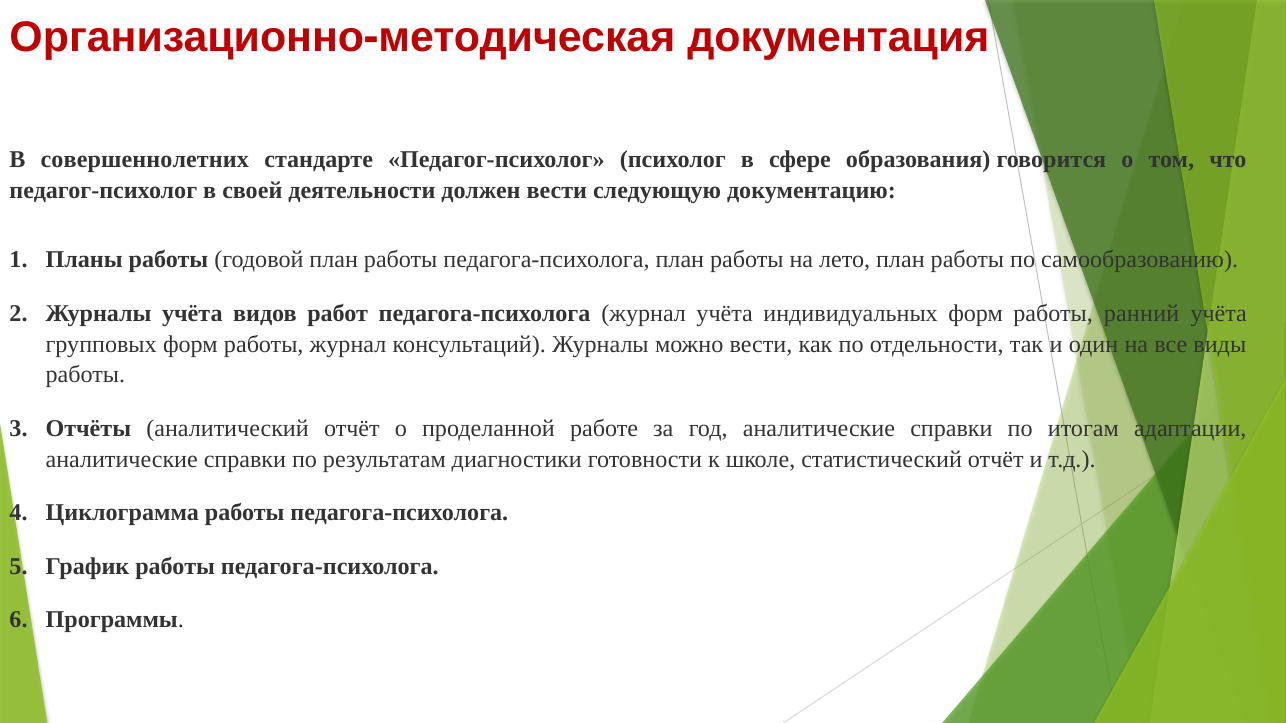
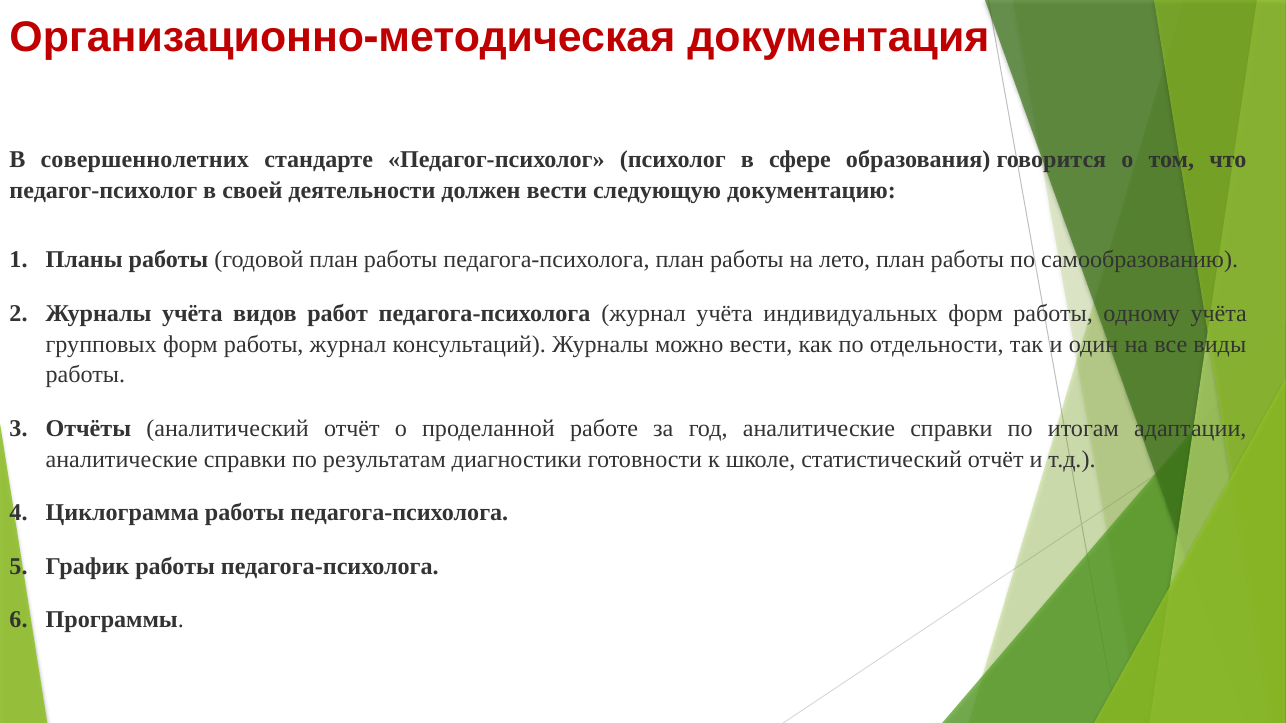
ранний: ранний -> одному (1142, 313)
